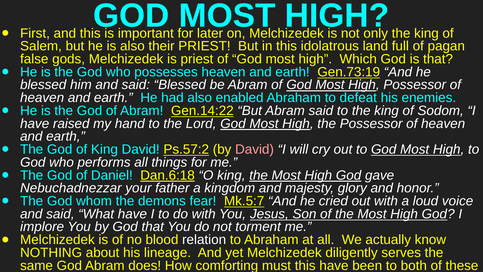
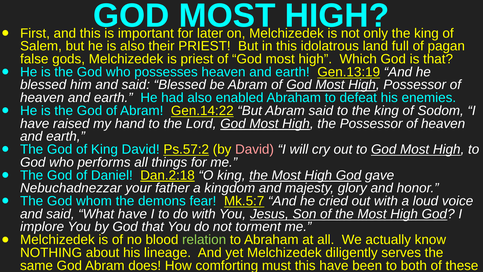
Gen.73:19: Gen.73:19 -> Gen.13:19 (349, 72)
Dan.6:18: Dan.6:18 -> Dan.2:18 (168, 175)
relation colour: white -> light green (204, 240)
